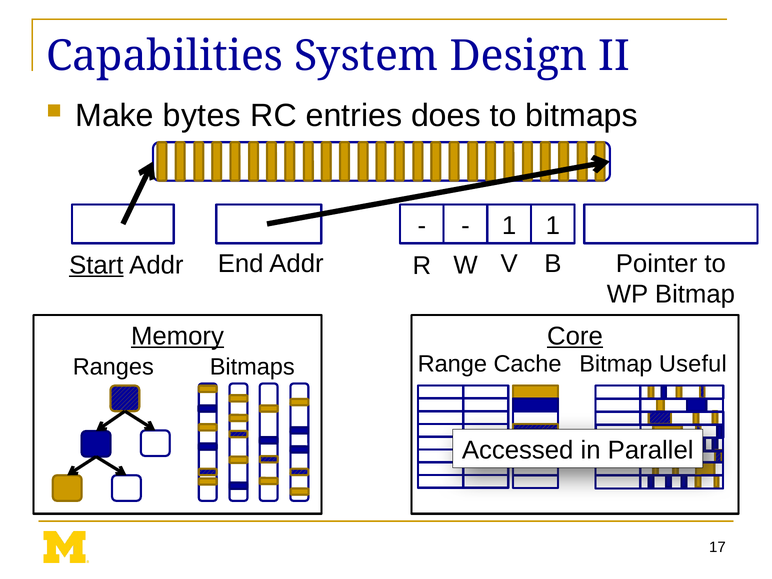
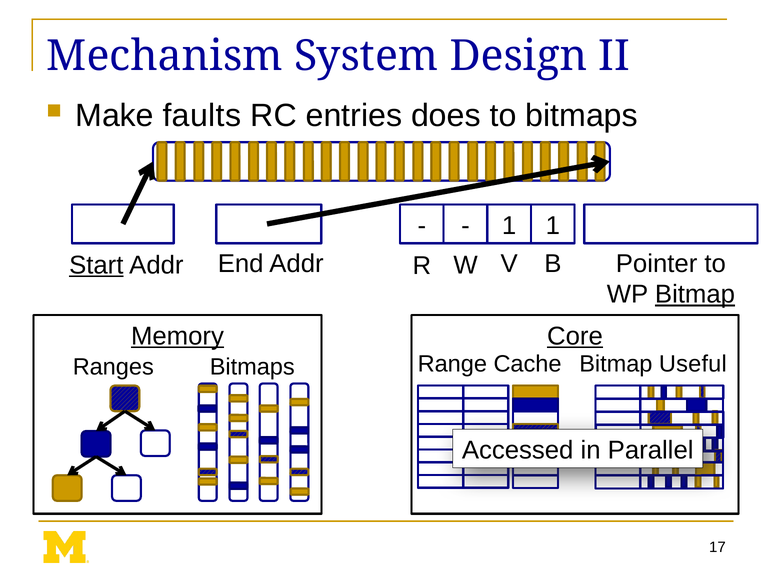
Capabilities: Capabilities -> Mechanism (165, 56)
bytes: bytes -> faults (202, 115)
Bitmap underline: none -> present (695, 294)
